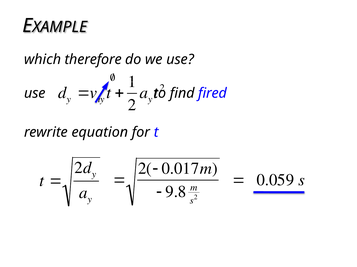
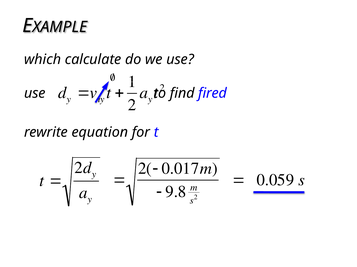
therefore: therefore -> calculate (93, 60)
